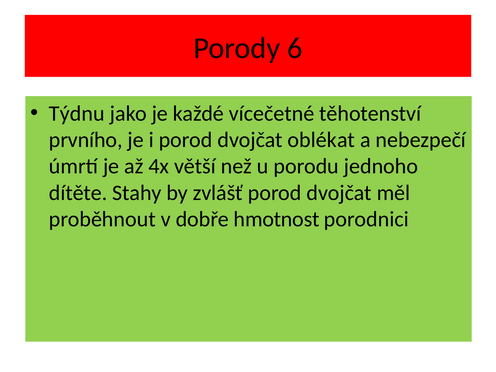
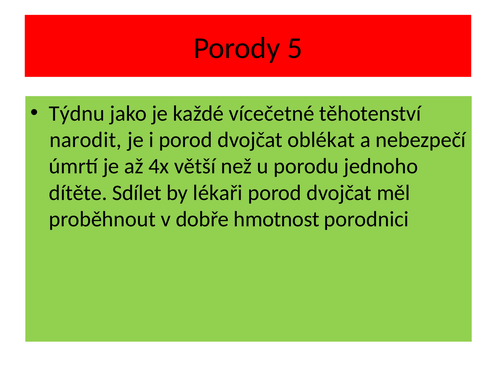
6: 6 -> 5 (295, 48)
prvního: prvního -> narodit (86, 140)
Stahy: Stahy -> Sdílet (137, 193)
zvlášť: zvlášť -> lékaři (218, 193)
